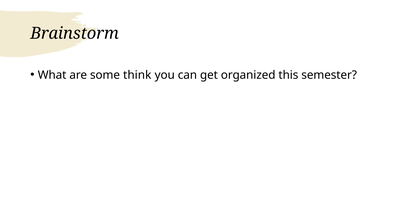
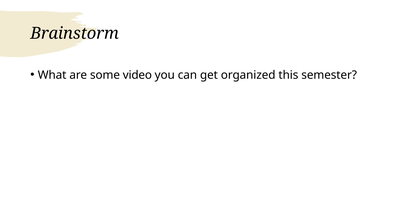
think: think -> video (137, 75)
